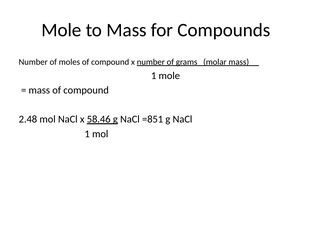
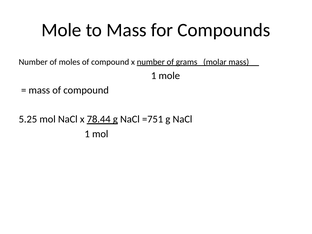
2.48: 2.48 -> 5.25 (28, 119)
58.46: 58.46 -> 78.44 (99, 119)
=851: =851 -> =751 (153, 119)
